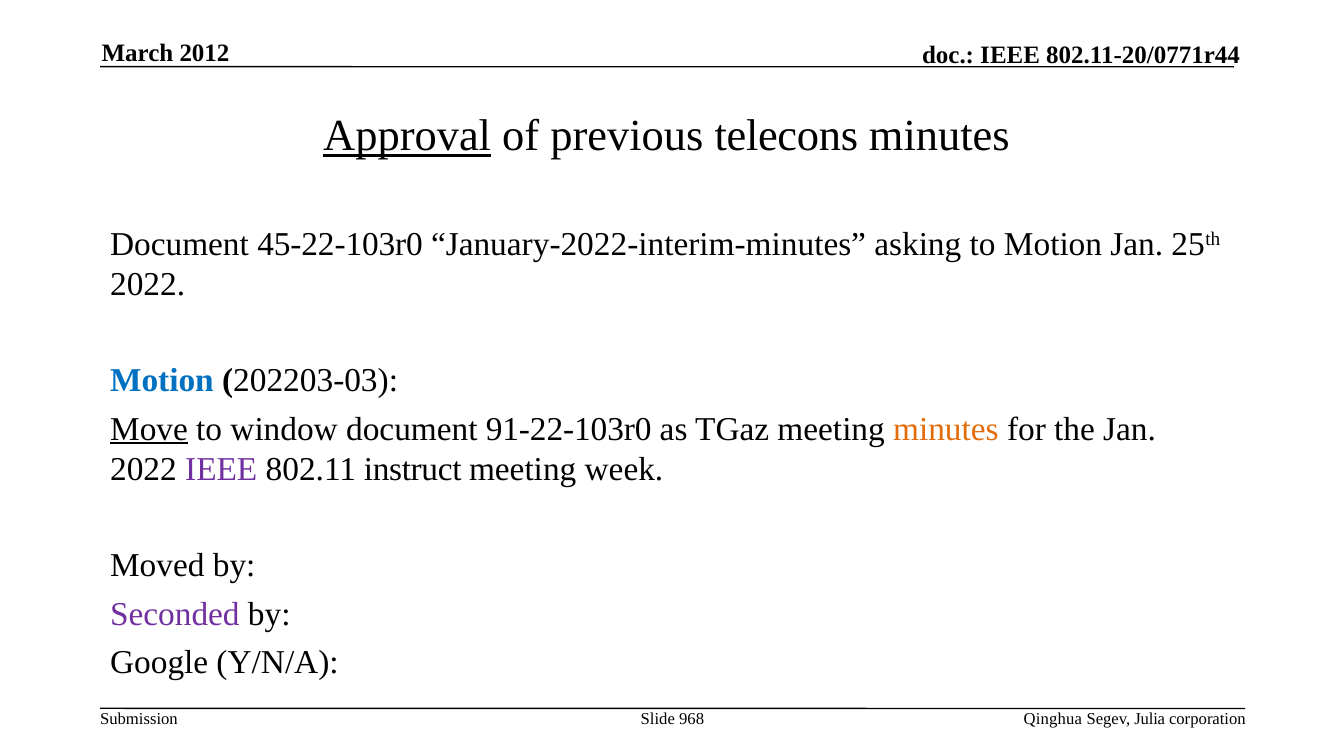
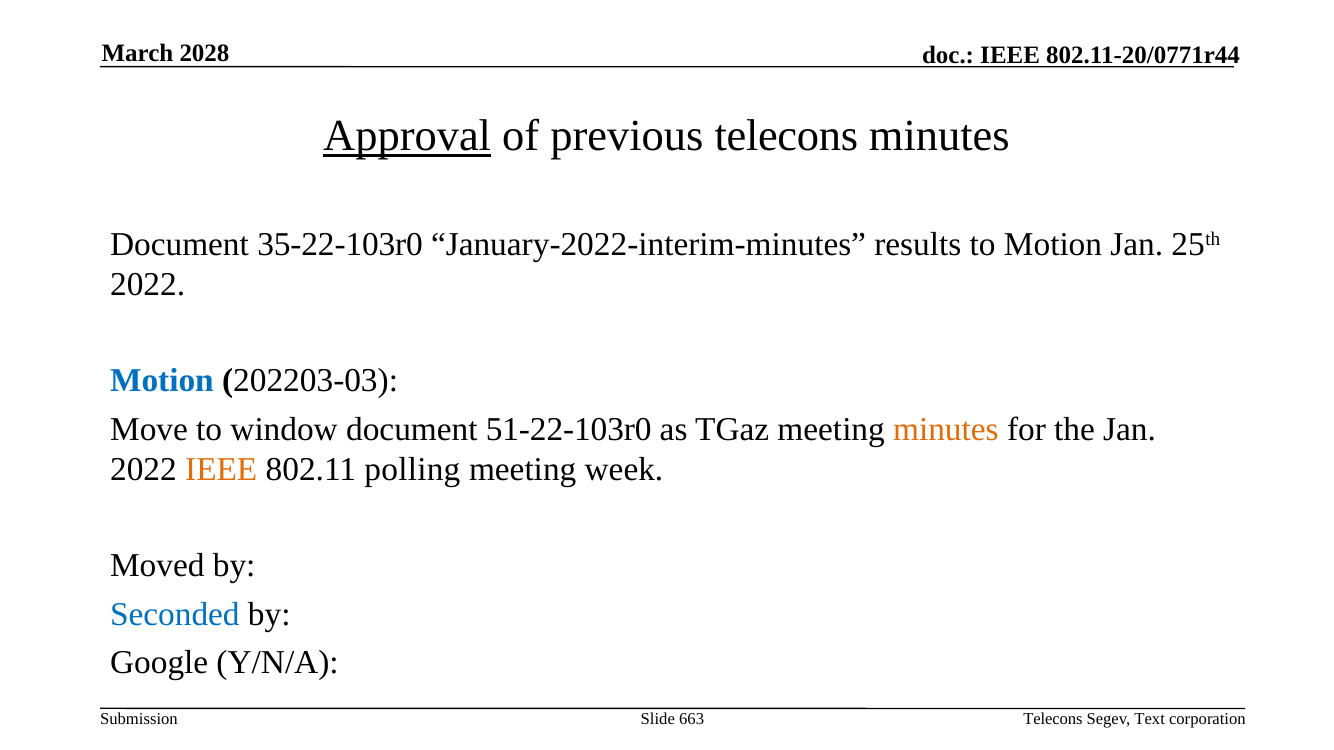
2012: 2012 -> 2028 (204, 53)
45-22-103r0: 45-22-103r0 -> 35-22-103r0 (340, 244)
asking: asking -> results (918, 244)
Move underline: present -> none (149, 429)
91-22-103r0: 91-22-103r0 -> 51-22-103r0 (569, 429)
IEEE colour: purple -> orange (221, 469)
instruct: instruct -> polling (412, 469)
Seconded colour: purple -> blue (175, 614)
968: 968 -> 663 (692, 720)
Qinghua: Qinghua -> Telecons (1053, 720)
Julia: Julia -> Text (1150, 720)
